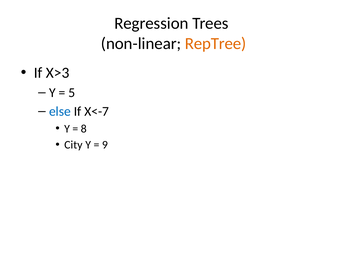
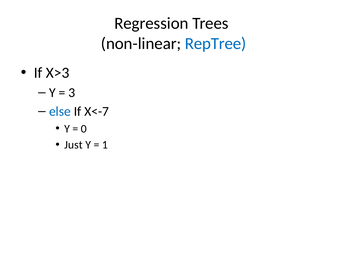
RepTree colour: orange -> blue (216, 44)
5: 5 -> 3 (72, 93)
8: 8 -> 0 (84, 129)
City: City -> Just (73, 145)
9: 9 -> 1 (105, 145)
